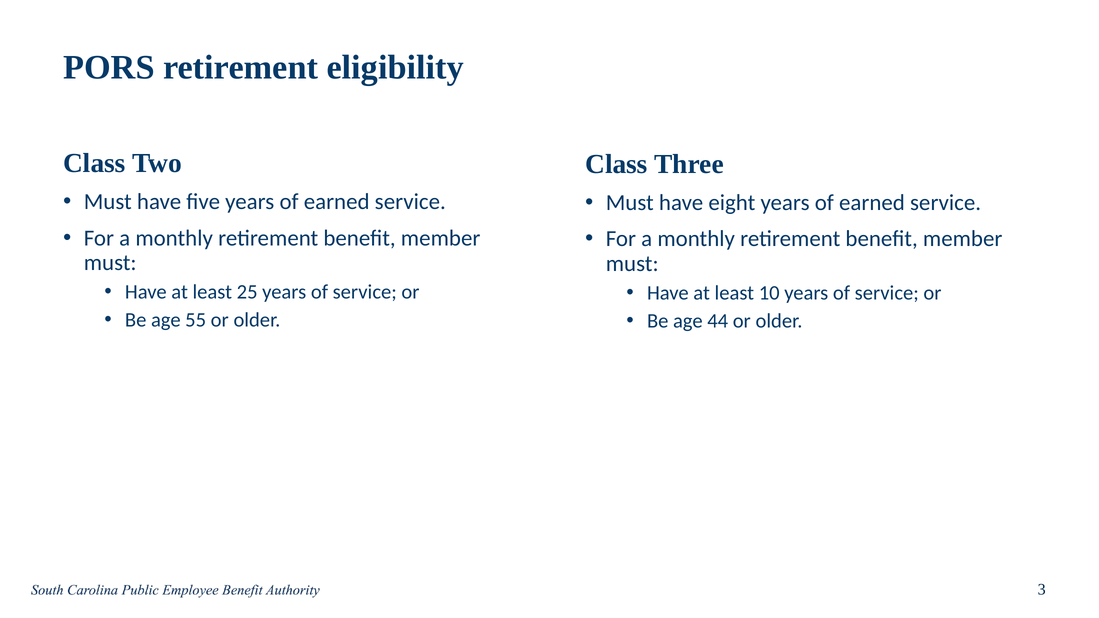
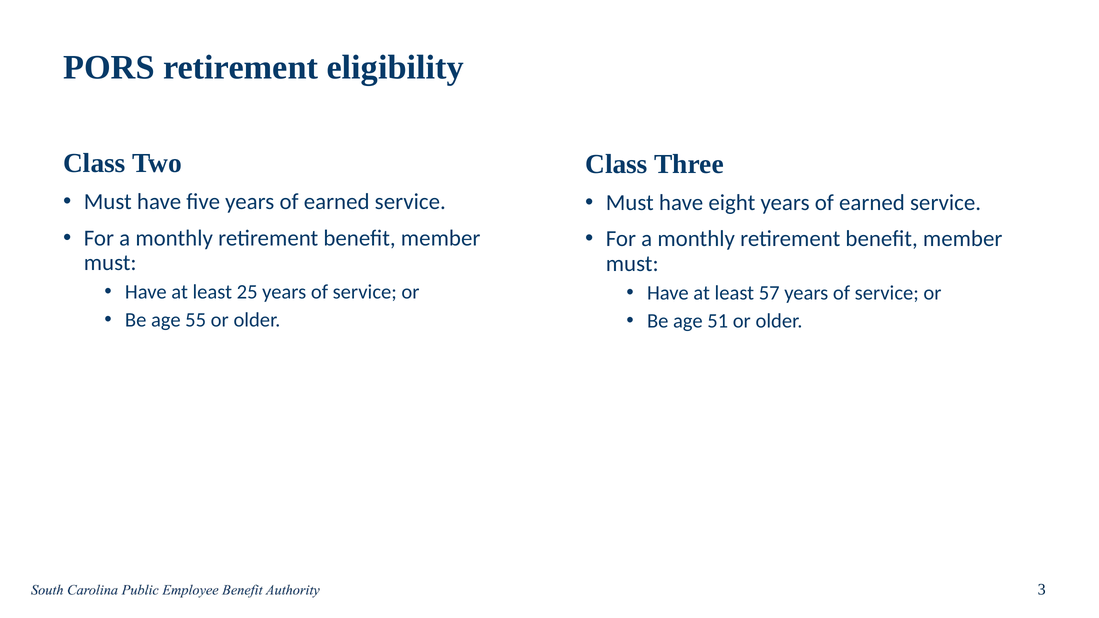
10: 10 -> 57 (769, 293)
44: 44 -> 51 (718, 321)
